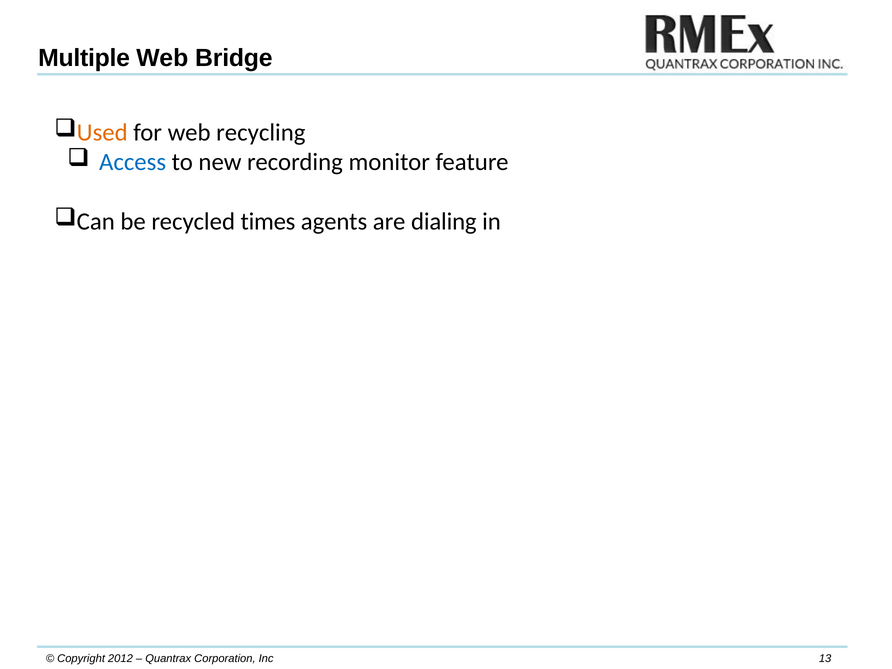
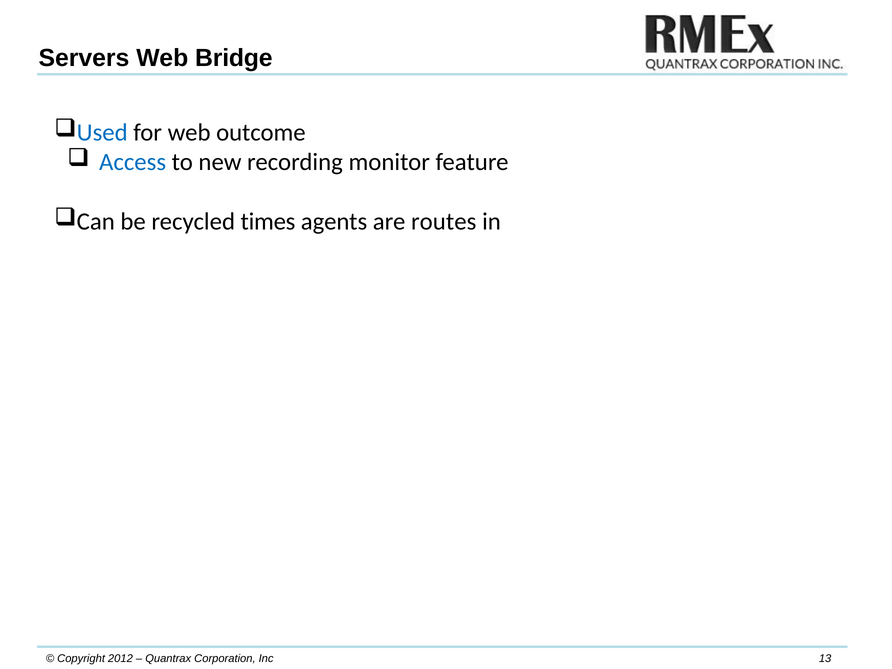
Multiple: Multiple -> Servers (84, 58)
Used colour: orange -> blue (102, 133)
recycling: recycling -> outcome (261, 133)
dialing: dialing -> routes (444, 222)
